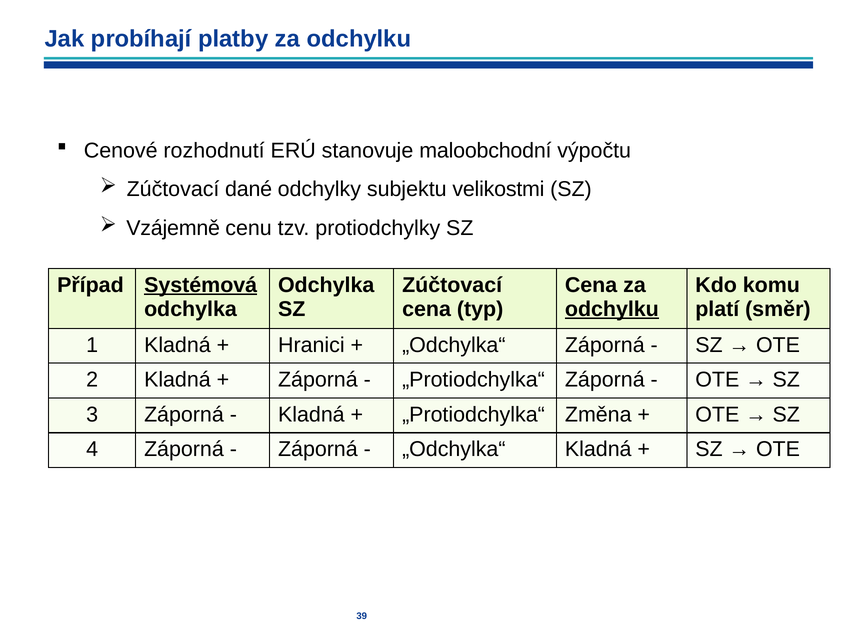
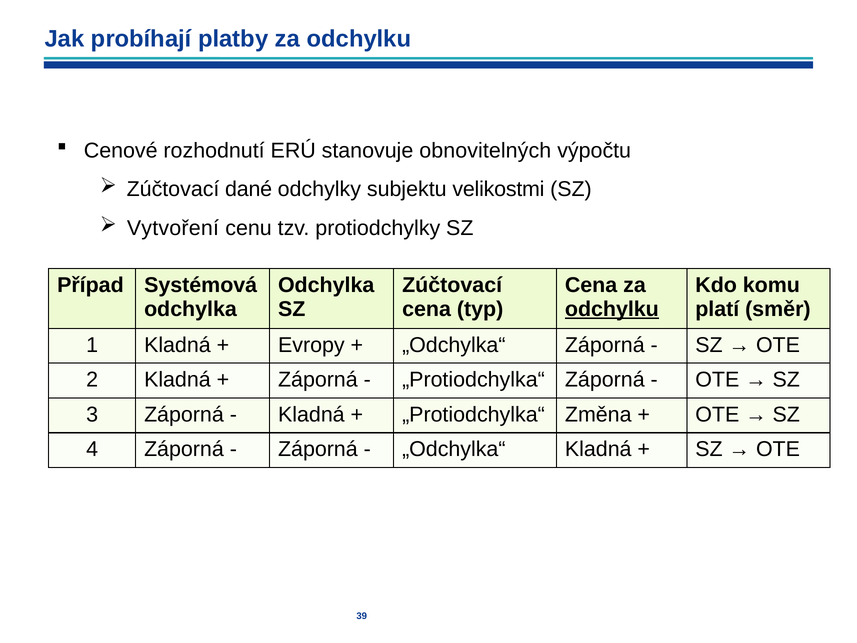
maloobchodní: maloobchodní -> obnovitelných (485, 151)
Vzájemně: Vzájemně -> Vytvoření (173, 228)
Systémová underline: present -> none (201, 285)
Hranici: Hranici -> Evropy (311, 345)
